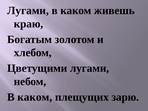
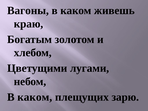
Лугами: Лугами -> Вагоны (28, 10)
